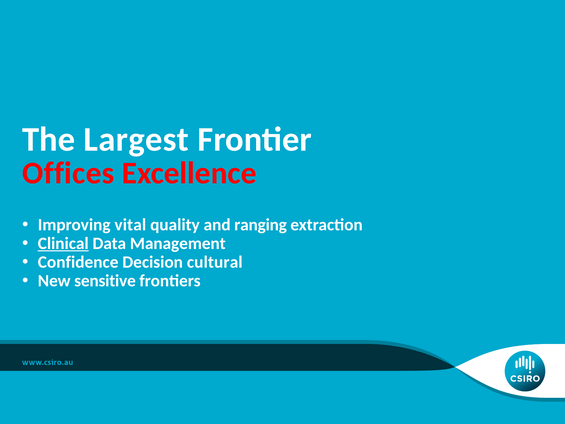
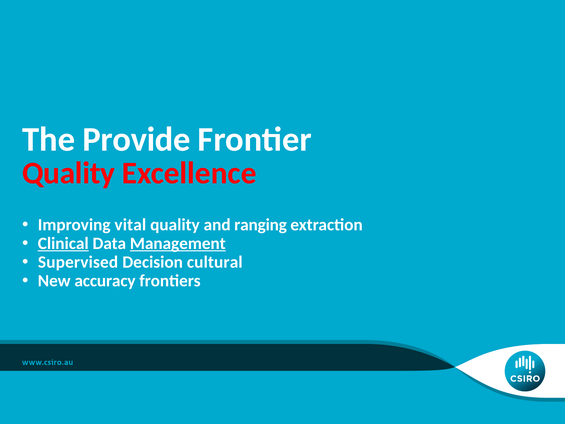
Largest: Largest -> Provide (137, 140)
Offices: Offices -> Quality (69, 173)
Management underline: none -> present (178, 243)
Confidence: Confidence -> Supervised (78, 262)
sensitive: sensitive -> accuracy (105, 281)
